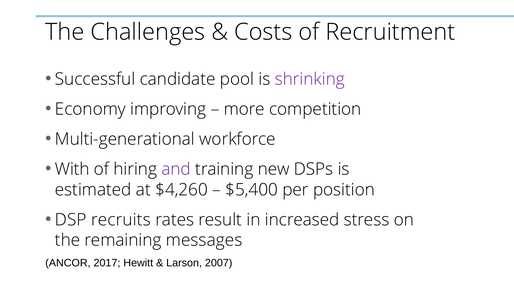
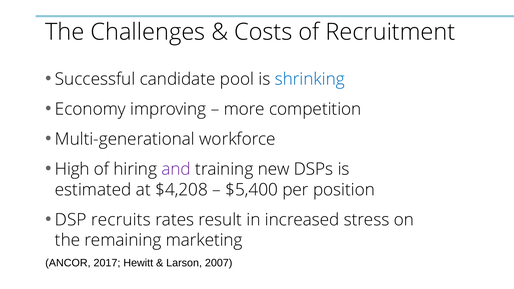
shrinking colour: purple -> blue (310, 79)
With: With -> High (72, 169)
$4,260: $4,260 -> $4,208 (182, 190)
messages: messages -> marketing (204, 240)
